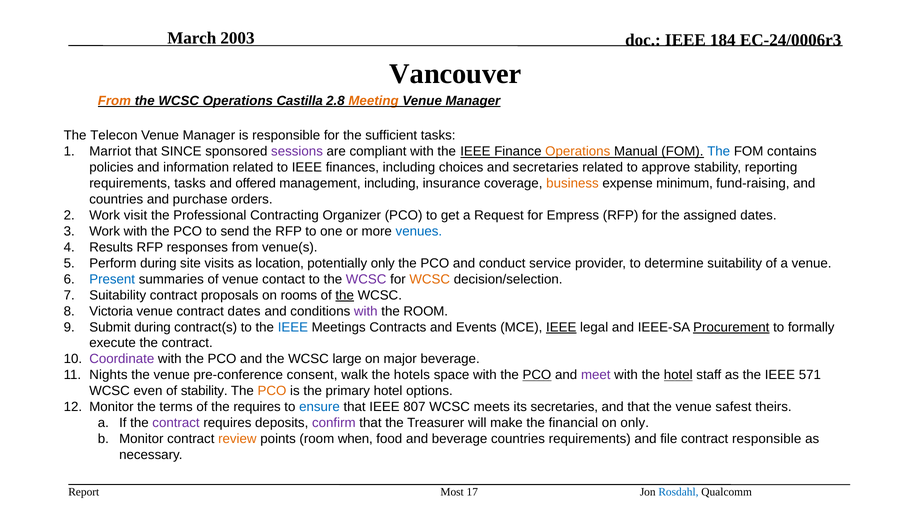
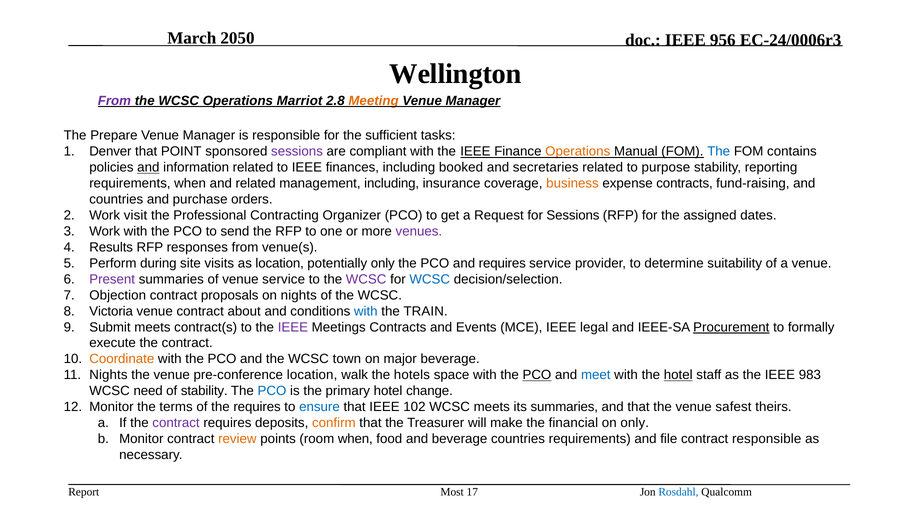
2003: 2003 -> 2050 (237, 38)
184: 184 -> 956 (723, 40)
Vancouver: Vancouver -> Wellington (456, 74)
From colour: orange -> purple (114, 101)
Castilla: Castilla -> Marriot (300, 101)
Telecon: Telecon -> Prepare (114, 135)
Marriot: Marriot -> Denver (110, 151)
SINCE: SINCE -> POINT (181, 151)
and underline: none -> present (148, 167)
choices: choices -> booked (461, 167)
approve: approve -> purpose (666, 167)
requirements tasks: tasks -> when (190, 183)
and offered: offered -> related (256, 183)
expense minimum: minimum -> contracts (685, 183)
for Empress: Empress -> Sessions (573, 215)
venues colour: blue -> purple (419, 231)
and conduct: conduct -> requires (502, 263)
Present colour: blue -> purple (112, 279)
venue contact: contact -> service (284, 279)
WCSC colour: orange -> blue (430, 279)
Suitability: Suitability -> Objection (118, 295)
on rooms: rooms -> nights (299, 295)
the underline: present -> none (345, 295)
contract dates: dates -> about (244, 311)
with colour: purple -> blue (366, 311)
the ROOM: ROOM -> TRAIN (426, 311)
Submit during: during -> meets (152, 327)
IEEE colour: blue -> purple (293, 327)
IEEE underline: present -> none (561, 327)
Coordinate colour: purple -> orange (122, 359)
large: large -> town (347, 359)
pre-conference consent: consent -> location (312, 375)
meet colour: purple -> blue (596, 375)
571: 571 -> 983 (810, 375)
even: even -> need (148, 391)
PCO colour: orange -> blue (272, 391)
options: options -> change (429, 391)
807: 807 -> 102 (414, 407)
its secretaries: secretaries -> summaries (564, 407)
confirm colour: purple -> orange (334, 422)
